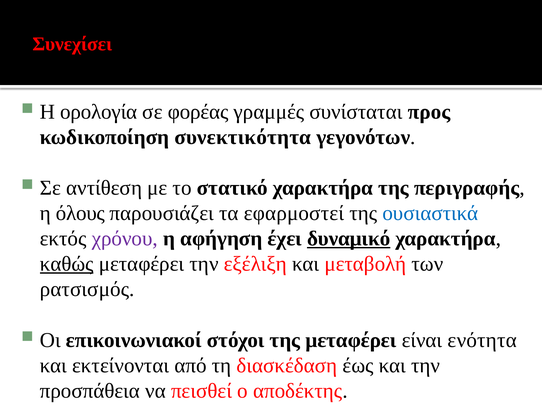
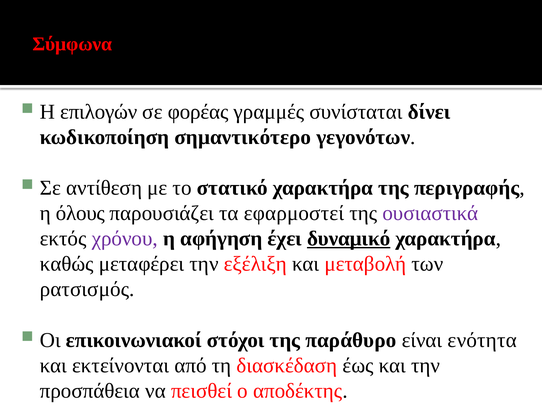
Συνεχίσει: Συνεχίσει -> Σύμφωνα (72, 44)
ορολογία: ορολογία -> επιλογών (99, 112)
προς: προς -> δίνει (429, 112)
συνεκτικότητα: συνεκτικότητα -> σημαντικότερο (243, 137)
ουσιαστικά colour: blue -> purple (430, 213)
καθώς underline: present -> none (67, 264)
της μεταφέρει: μεταφέρει -> παράθυρο (351, 340)
